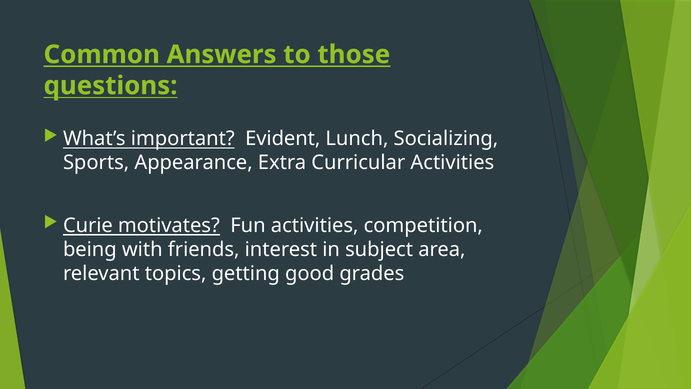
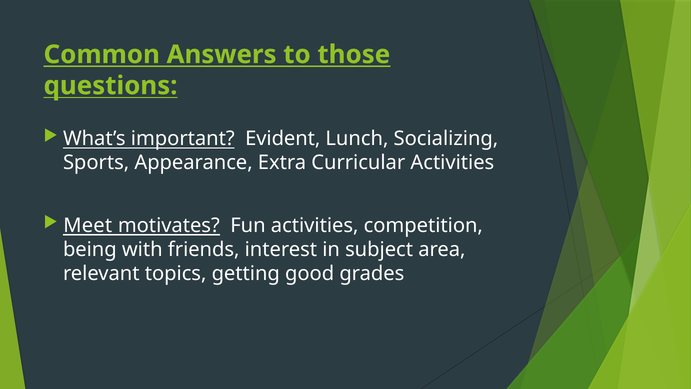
Curie: Curie -> Meet (88, 225)
